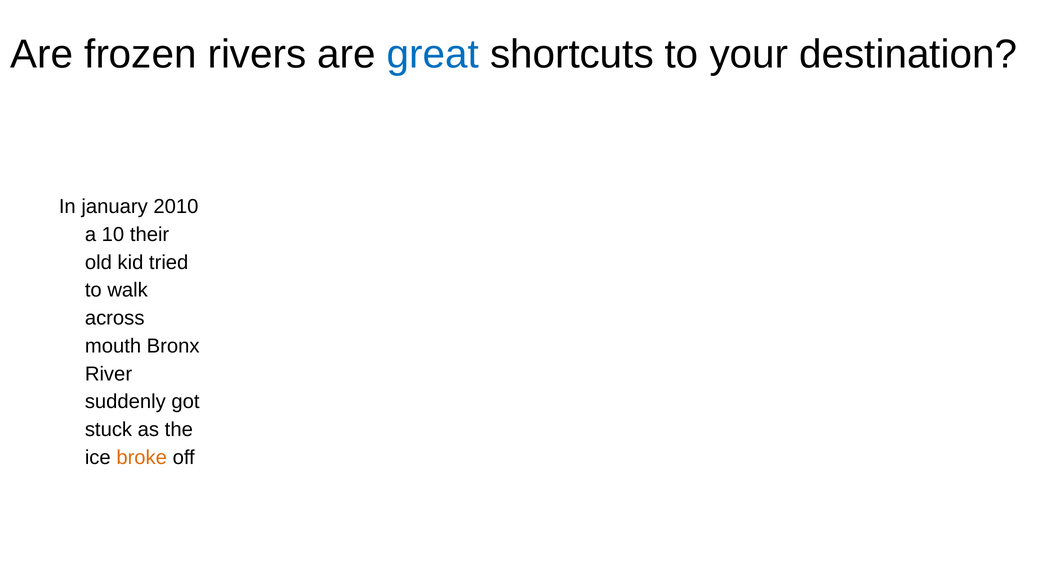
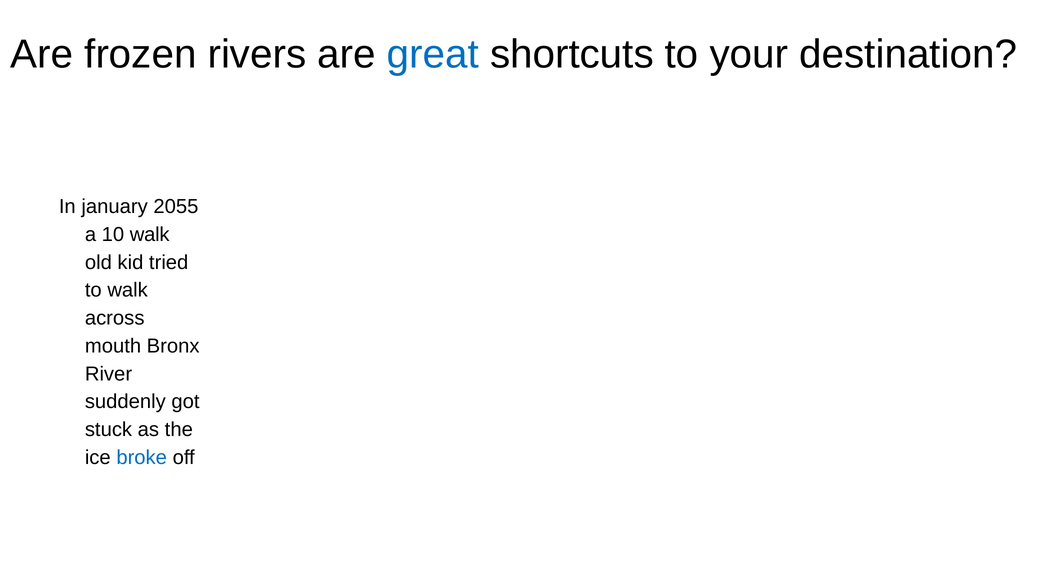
2010: 2010 -> 2055 (176, 207)
10 their: their -> walk (150, 235)
broke colour: orange -> blue (142, 458)
